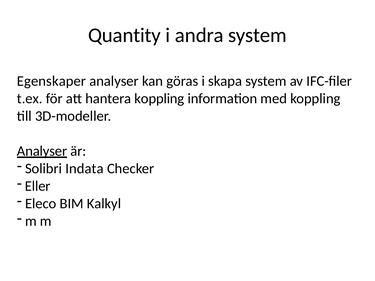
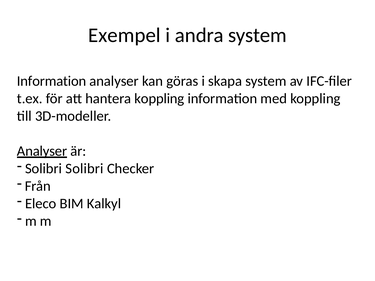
Quantity: Quantity -> Exempel (124, 35)
Egenskaper: Egenskaper -> Information (52, 81)
Solibri Indata: Indata -> Solibri (84, 169)
Eller: Eller -> Från (38, 186)
